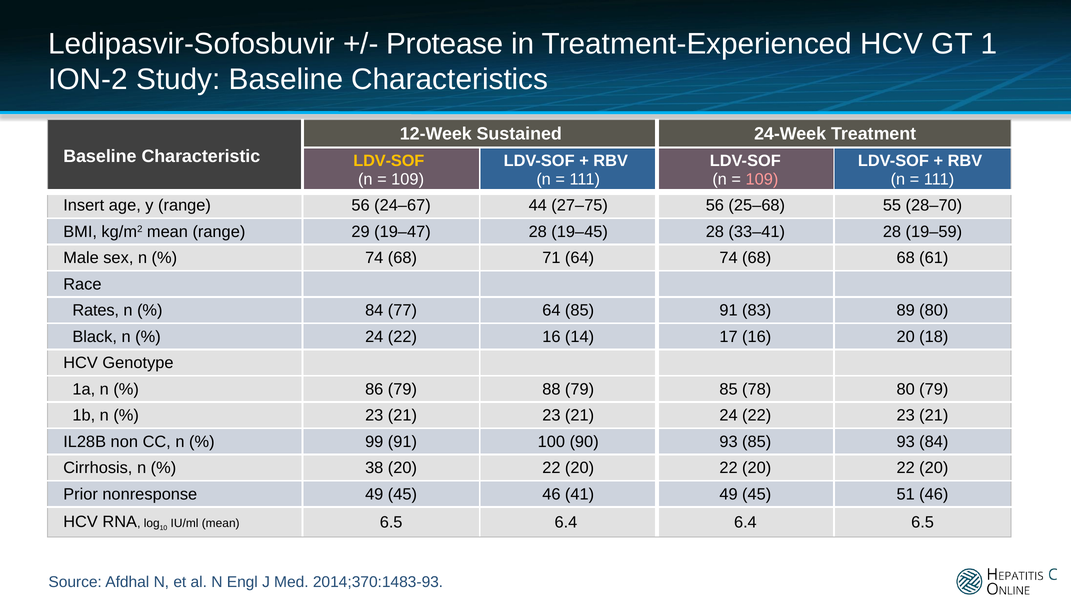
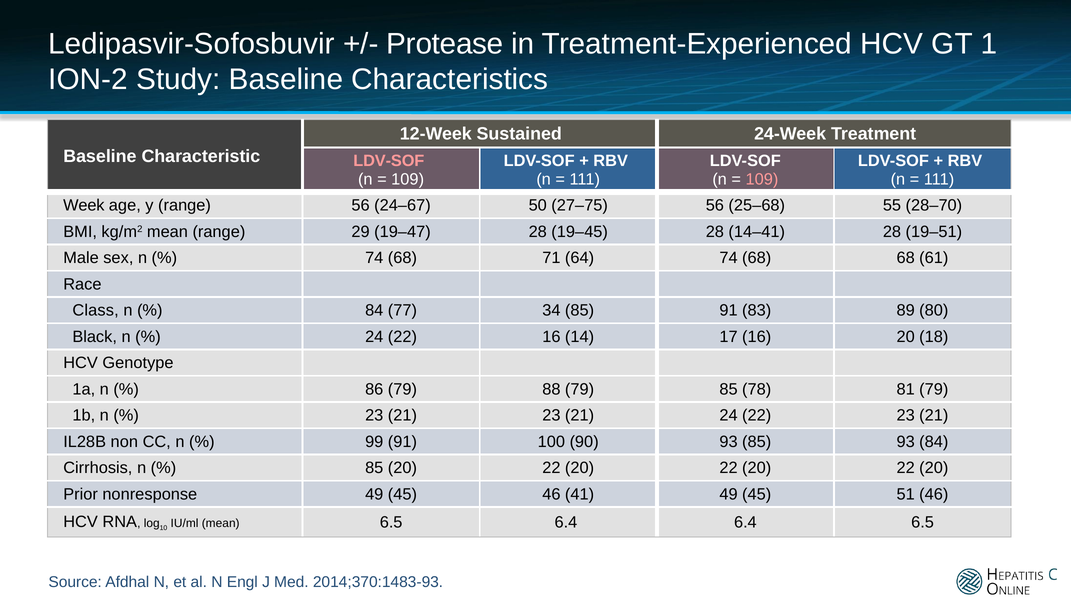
LDV-SOF colour: yellow -> pink (389, 161)
Insert: Insert -> Week (84, 206)
44: 44 -> 50 (538, 206)
33–41: 33–41 -> 14–41 (757, 232)
19–59: 19–59 -> 19–51 (934, 232)
Rates: Rates -> Class (96, 311)
77 64: 64 -> 34 (551, 311)
78 80: 80 -> 81 (906, 389)
38: 38 -> 85 (374, 468)
